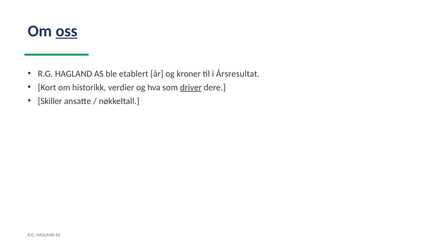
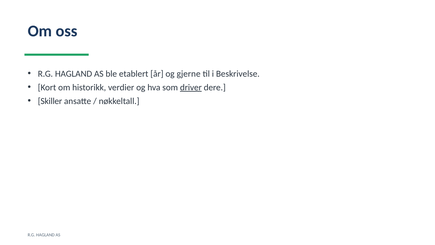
oss underline: present -> none (66, 31)
kroner: kroner -> gjerne (189, 74)
Årsresultat: Årsresultat -> Beskrivelse (238, 74)
